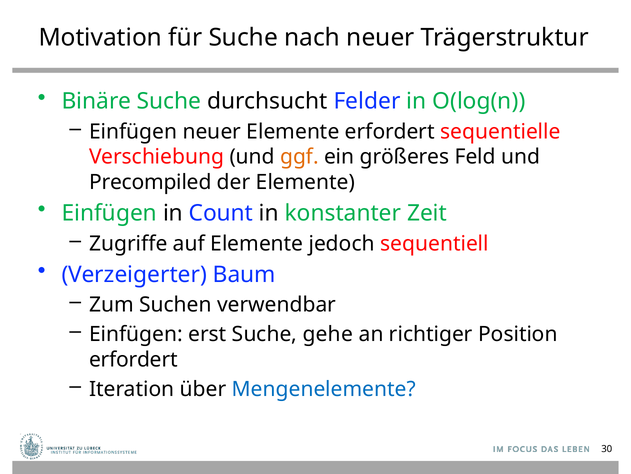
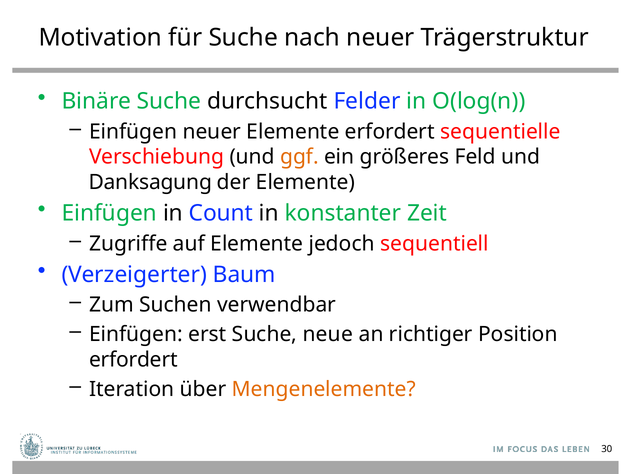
Precompiled: Precompiled -> Danksagung (150, 182)
gehe: gehe -> neue (328, 334)
Mengenelemente colour: blue -> orange (324, 389)
